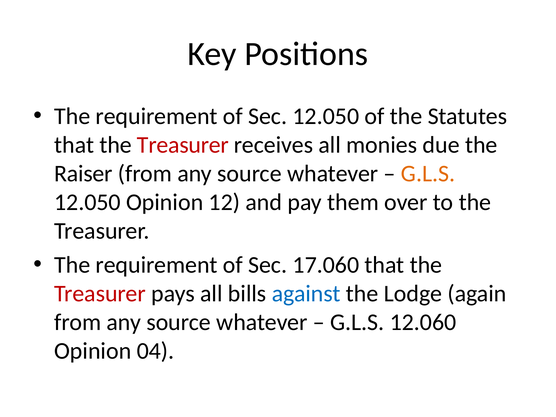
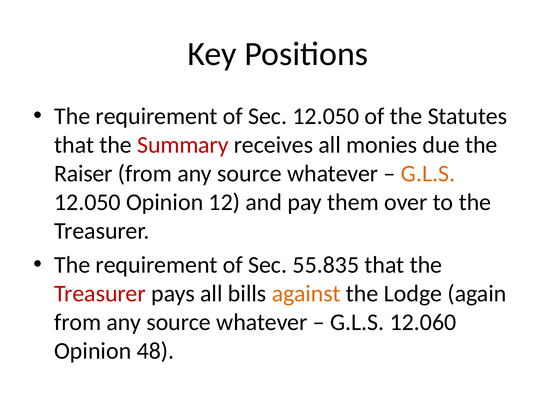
Treasurer: Treasurer -> Summary (183, 145)
17.060: 17.060 -> 55.835 (326, 265)
against colour: blue -> orange (306, 294)
04: 04 -> 48 (155, 351)
